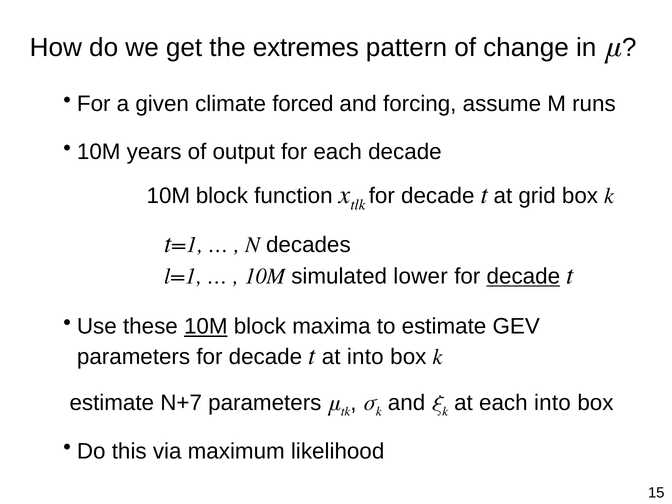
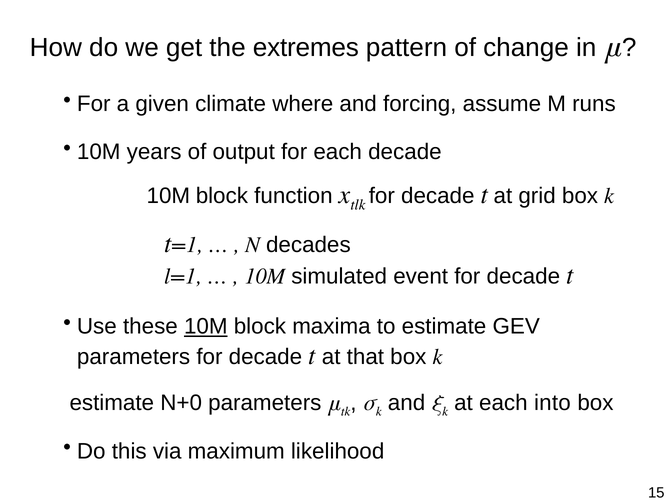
forced: forced -> where (303, 104)
lower: lower -> event (421, 276)
decade underline: present -> none (523, 276)
at into: into -> that (365, 357)
N+7: N+7 -> N+0 (181, 403)
